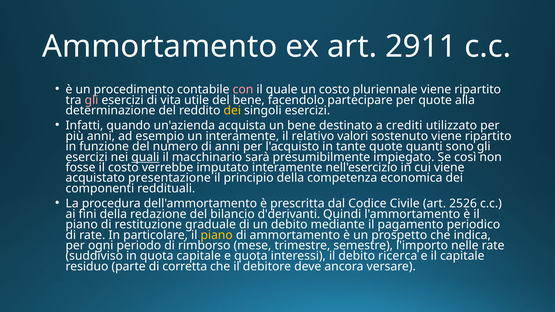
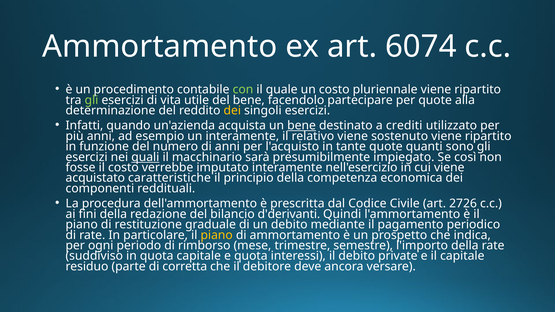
2911: 2911 -> 6074 (421, 47)
con colour: pink -> light green (243, 90)
gli colour: pink -> light green (91, 100)
bene underline: none -> present (302, 126)
relativo valori: valori -> viene (353, 136)
presentazione: presentazione -> caratteristiche (170, 178)
2526: 2526 -> 2726 (463, 204)
l'importo nelle: nelle -> della (465, 246)
ricerca: ricerca -> private (398, 256)
